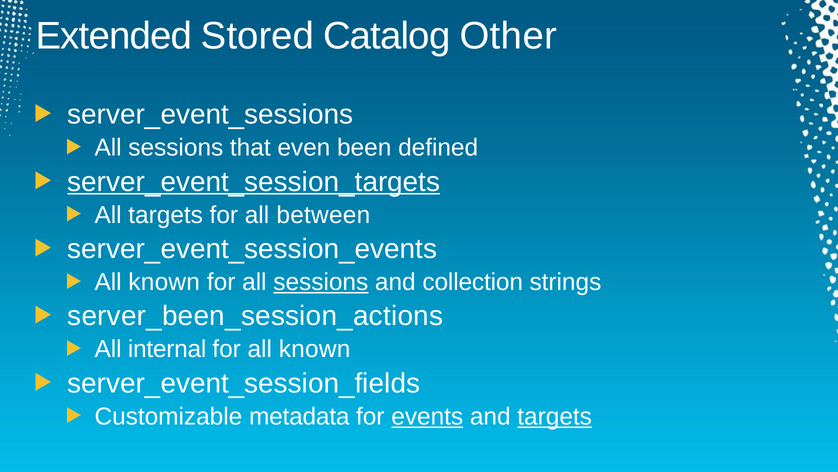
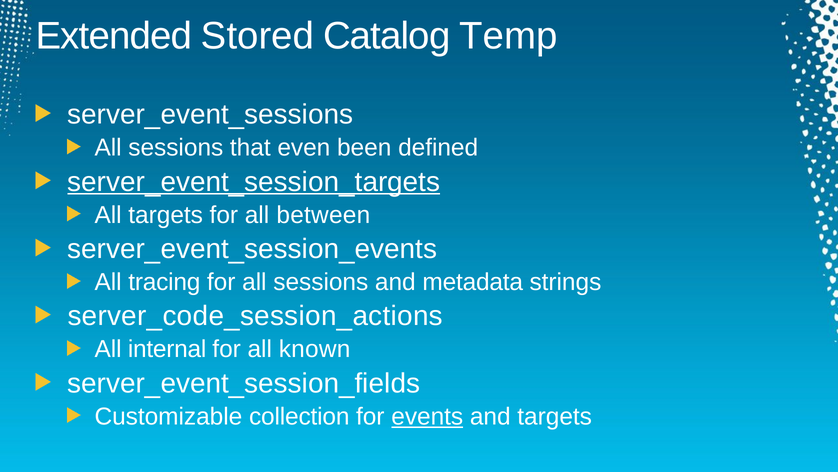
Other: Other -> Temp (508, 36)
known: known -> tracing (164, 282)
sessions underline: present -> none (321, 282)
collection: collection -> metadata (473, 282)
server_been_session_actions: server_been_session_actions -> server_code_session_actions (255, 316)
metadata: metadata -> collection (299, 416)
targets underline: present -> none (555, 416)
